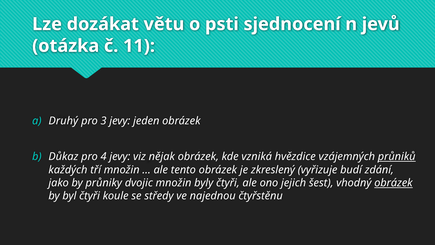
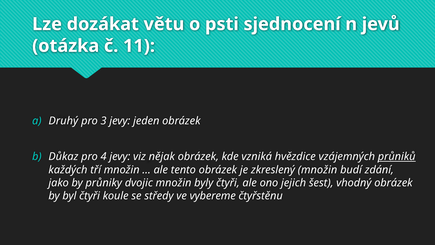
zkreslený vyřizuje: vyřizuje -> množin (318, 170)
obrázek underline: present -> none (393, 183)
najednou: najednou -> vybereme (213, 196)
